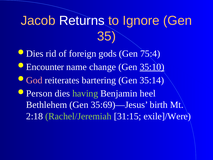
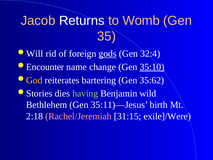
Ignore: Ignore -> Womb (141, 21)
Dies: Dies -> Will (35, 54)
gods underline: none -> present (108, 54)
75:4: 75:4 -> 32:4 (150, 54)
God colour: pink -> yellow (34, 80)
35:14: 35:14 -> 35:62 (152, 80)
Person: Person -> Stories (39, 93)
heel: heel -> wild (148, 93)
35:69)—Jesus: 35:69)—Jesus -> 35:11)—Jesus (119, 105)
Rachel/Jeremiah colour: light green -> pink (78, 116)
